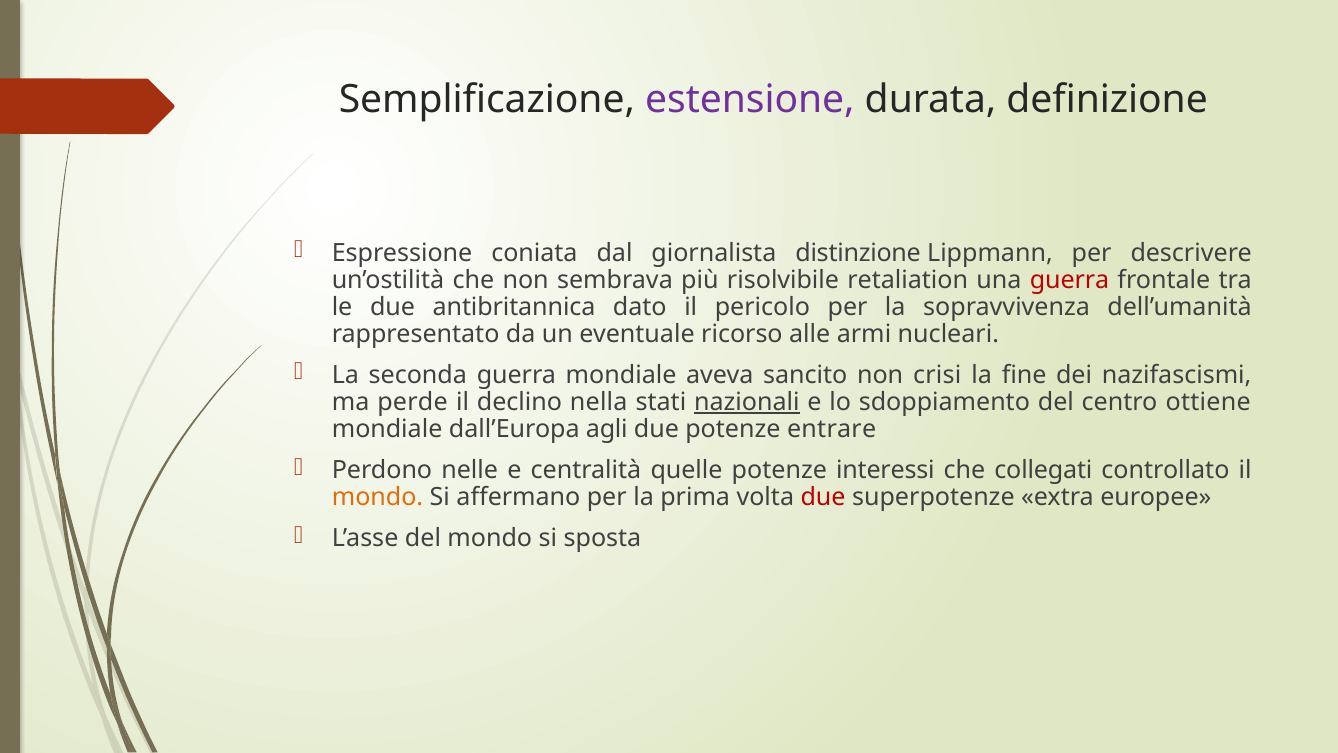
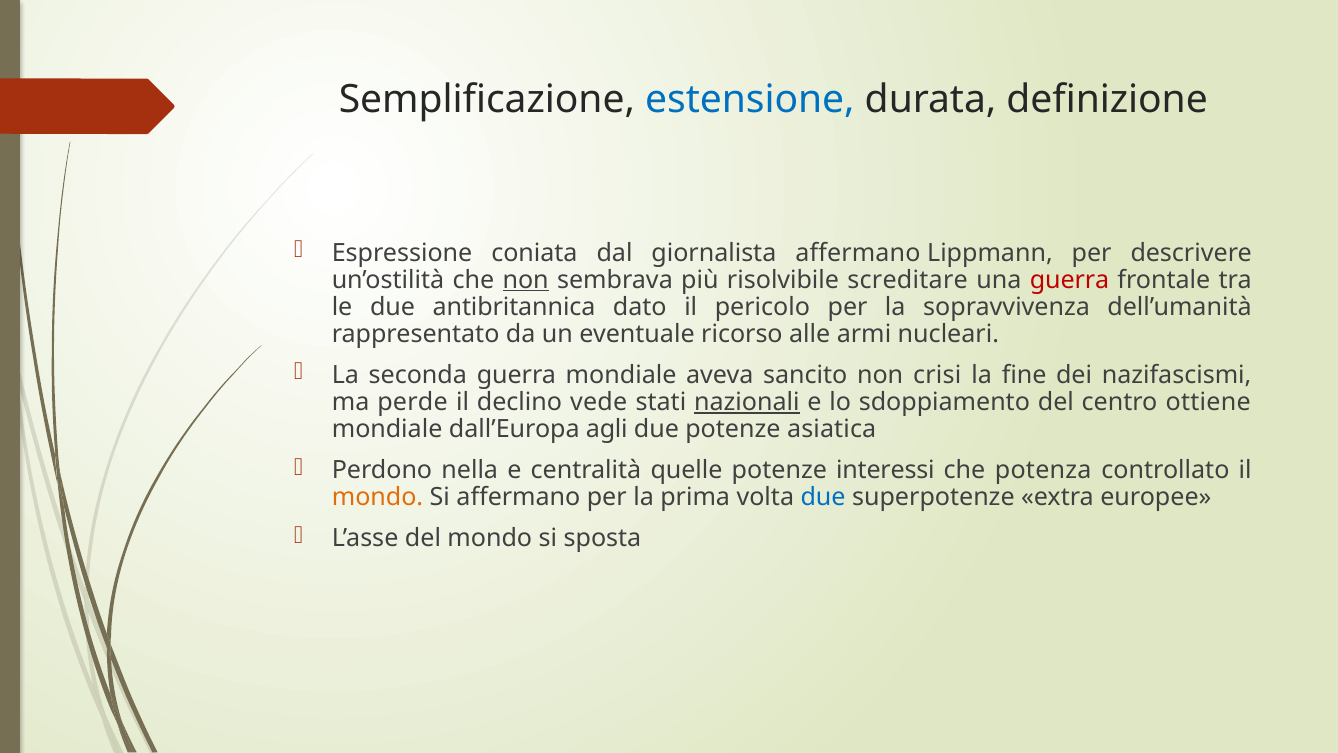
estensione colour: purple -> blue (750, 100)
giornalista distinzione: distinzione -> affermano (858, 253)
non underline: none -> present (526, 280)
retaliation: retaliation -> screditare (908, 280)
nella: nella -> vede (599, 402)
entrare: entrare -> asiatica (832, 429)
nelle: nelle -> nella (470, 470)
collegati: collegati -> potenza (1043, 470)
due colour: red -> blue (823, 497)
